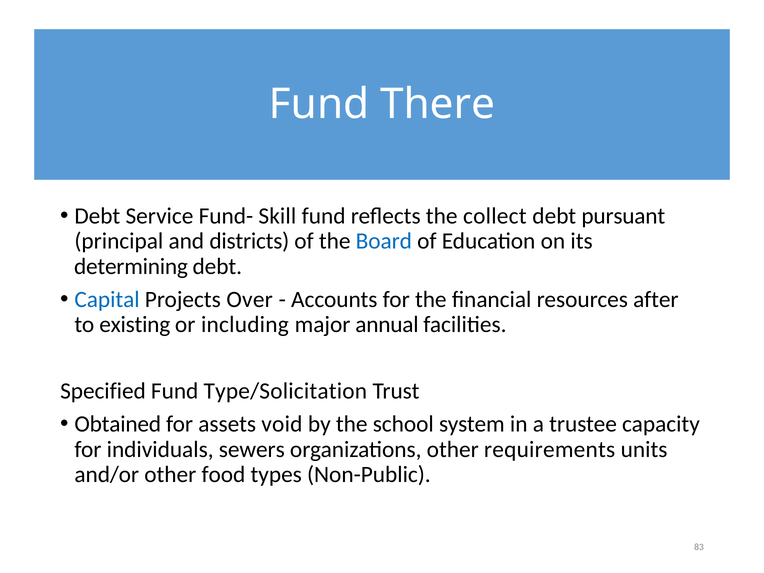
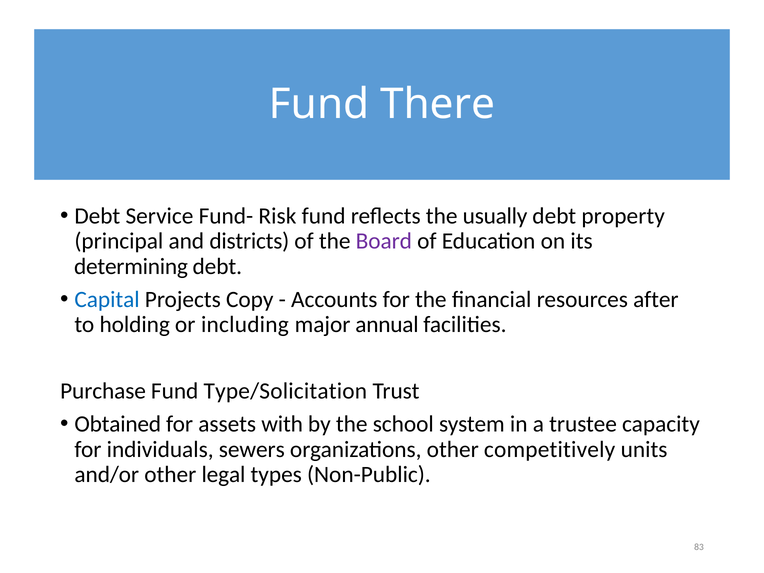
Skill: Skill -> Risk (277, 216)
collect: collect -> usually (495, 216)
pursuant: pursuant -> property (623, 216)
Board colour: blue -> purple (384, 241)
Over: Over -> Copy (250, 300)
existing: existing -> holding (135, 325)
Specified: Specified -> Purchase (103, 391)
void: void -> with (282, 424)
requirements: requirements -> competitively (550, 449)
food: food -> legal (223, 475)
